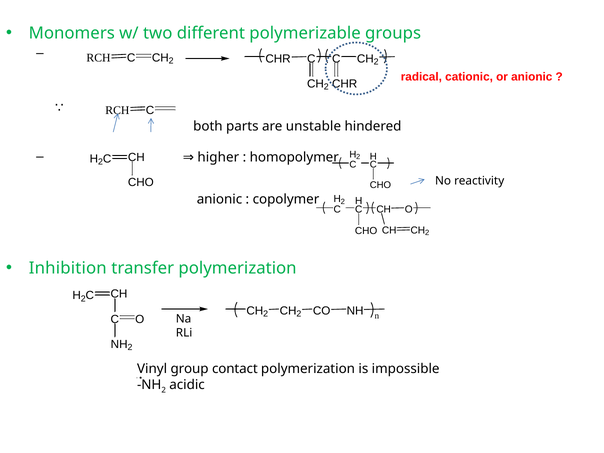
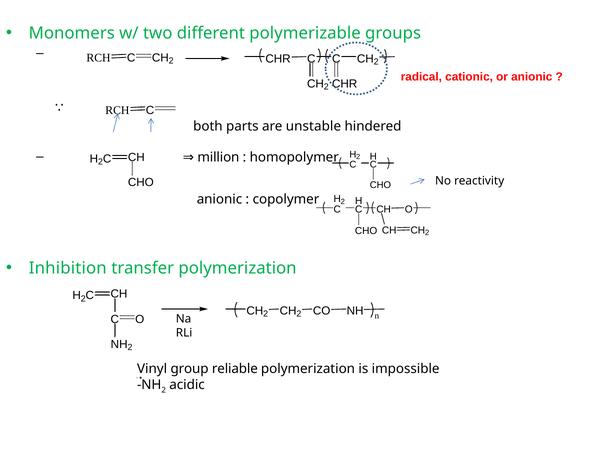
higher: higher -> million (218, 157)
contact: contact -> reliable (235, 369)
